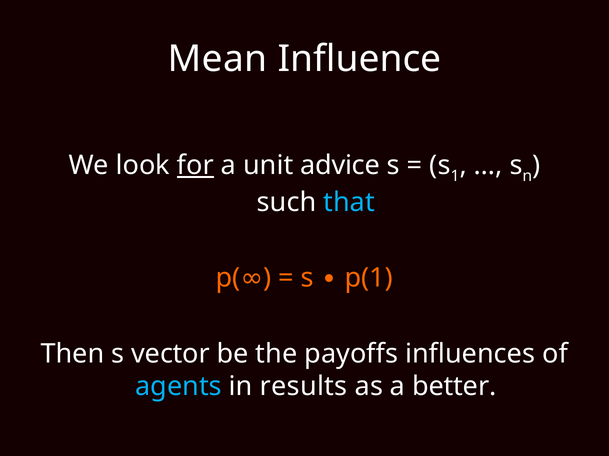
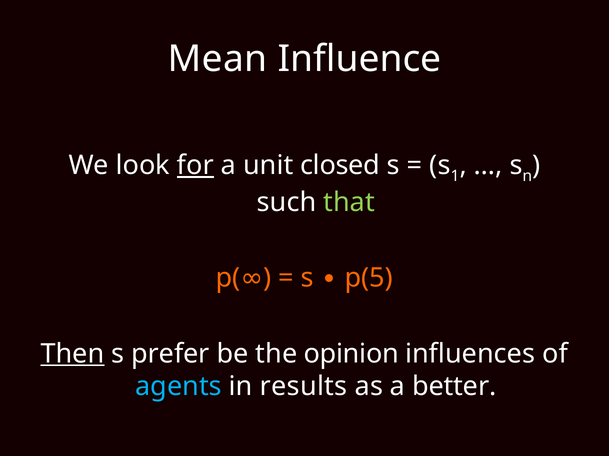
advice: advice -> closed (340, 166)
that colour: light blue -> light green (349, 203)
p(1: p(1 -> p(5 (369, 278)
Then underline: none -> present (73, 354)
vector: vector -> prefer (171, 354)
payoffs: payoffs -> opinion (351, 354)
